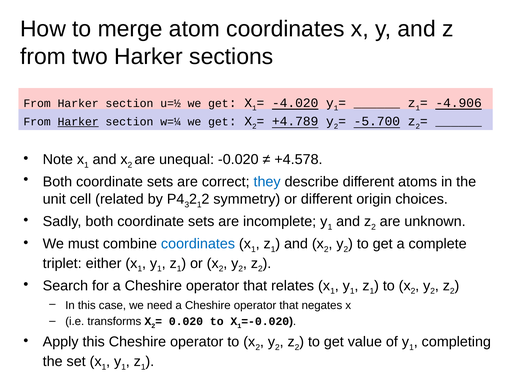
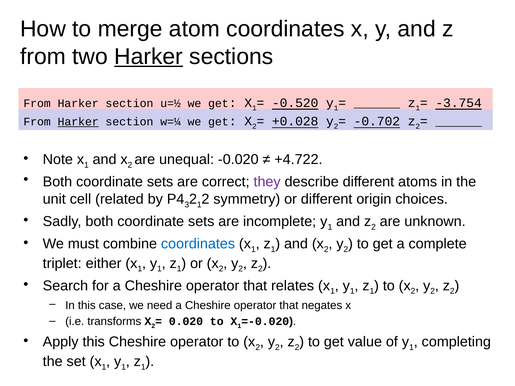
Harker underline: none -> present (149, 57)
-4.020: -4.020 -> -0.520 (295, 103)
-4.906: -4.906 -> -3.754 (459, 103)
+4.789: +4.789 -> +0.028 (295, 121)
-5.700: -5.700 -> -0.702 (377, 121)
+4.578: +4.578 -> +4.722 (298, 160)
they colour: blue -> purple (267, 182)
